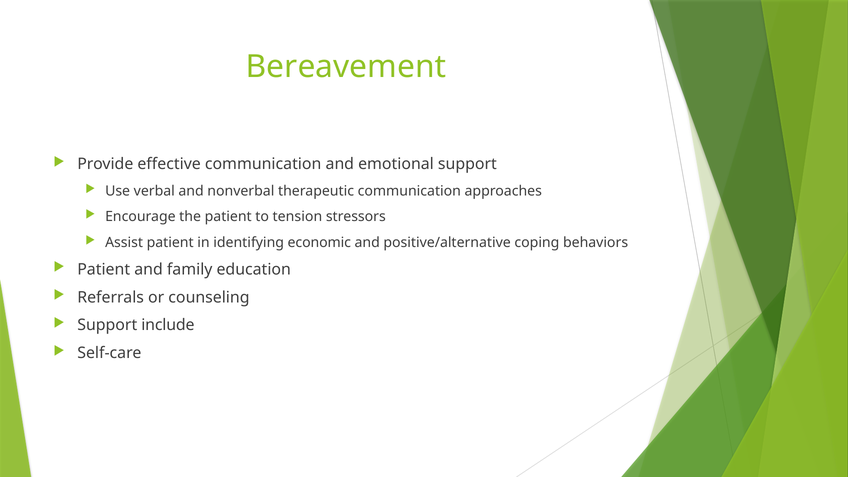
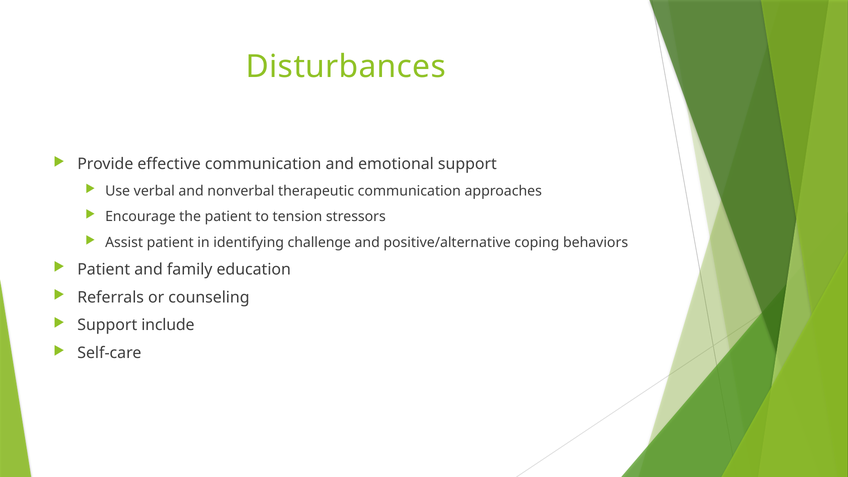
Bereavement: Bereavement -> Disturbances (346, 67)
economic: economic -> challenge (319, 242)
